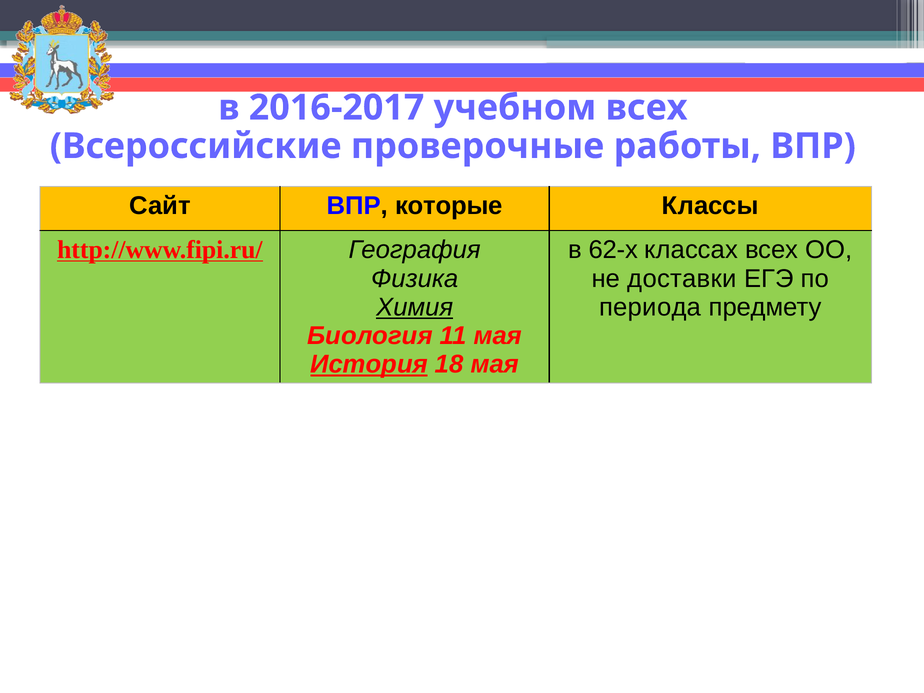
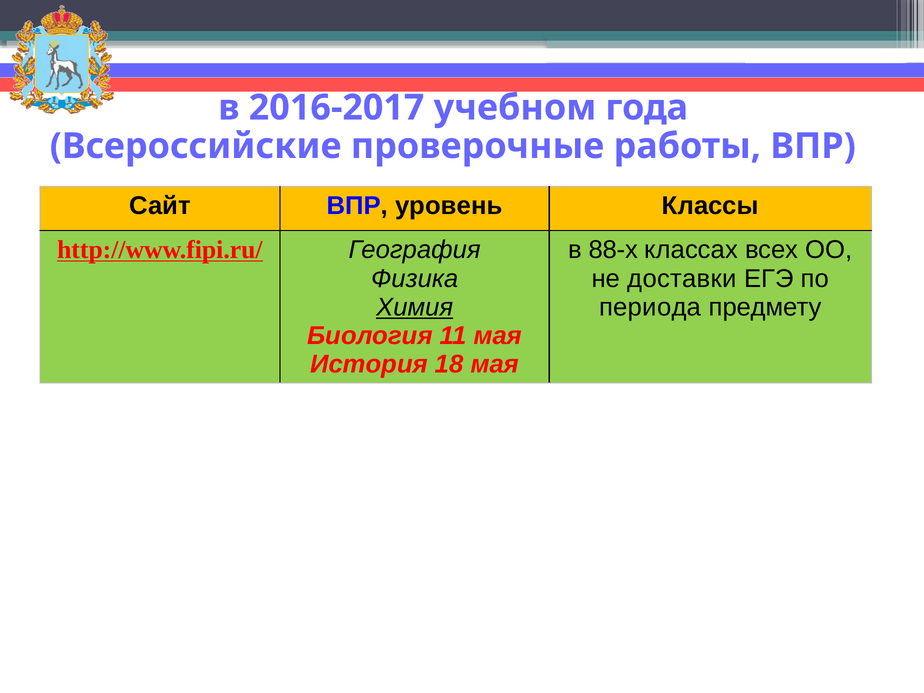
учебном всех: всех -> года (647, 108)
которые: которые -> уровень (449, 206)
62-х: 62-х -> 88-х (613, 250)
История underline: present -> none (369, 364)
